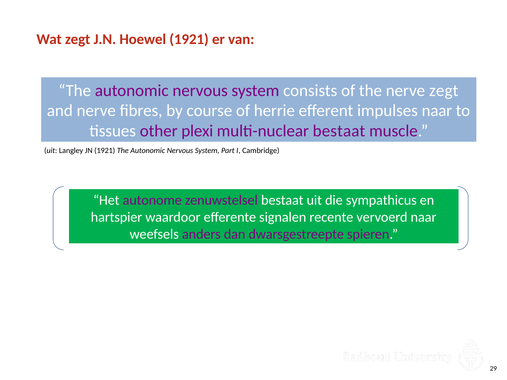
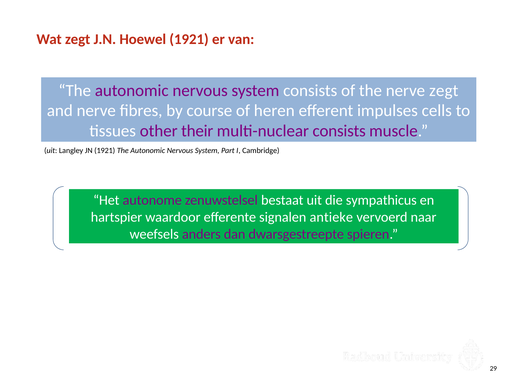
herrie: herrie -> heren (274, 111)
impulses naar: naar -> cells (437, 111)
plexi: plexi -> their (197, 131)
multi-nuclear bestaat: bestaat -> consists (339, 131)
recente: recente -> antieke (331, 217)
